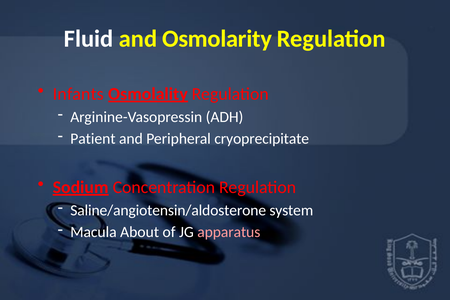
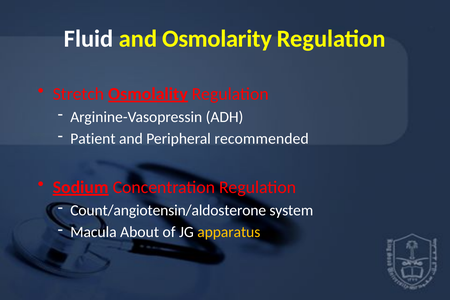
Infants: Infants -> Stretch (78, 94)
cryoprecipitate: cryoprecipitate -> recommended (262, 139)
Saline/angiotensin/aldosterone: Saline/angiotensin/aldosterone -> Count/angiotensin/aldosterone (168, 210)
apparatus colour: pink -> yellow (229, 232)
